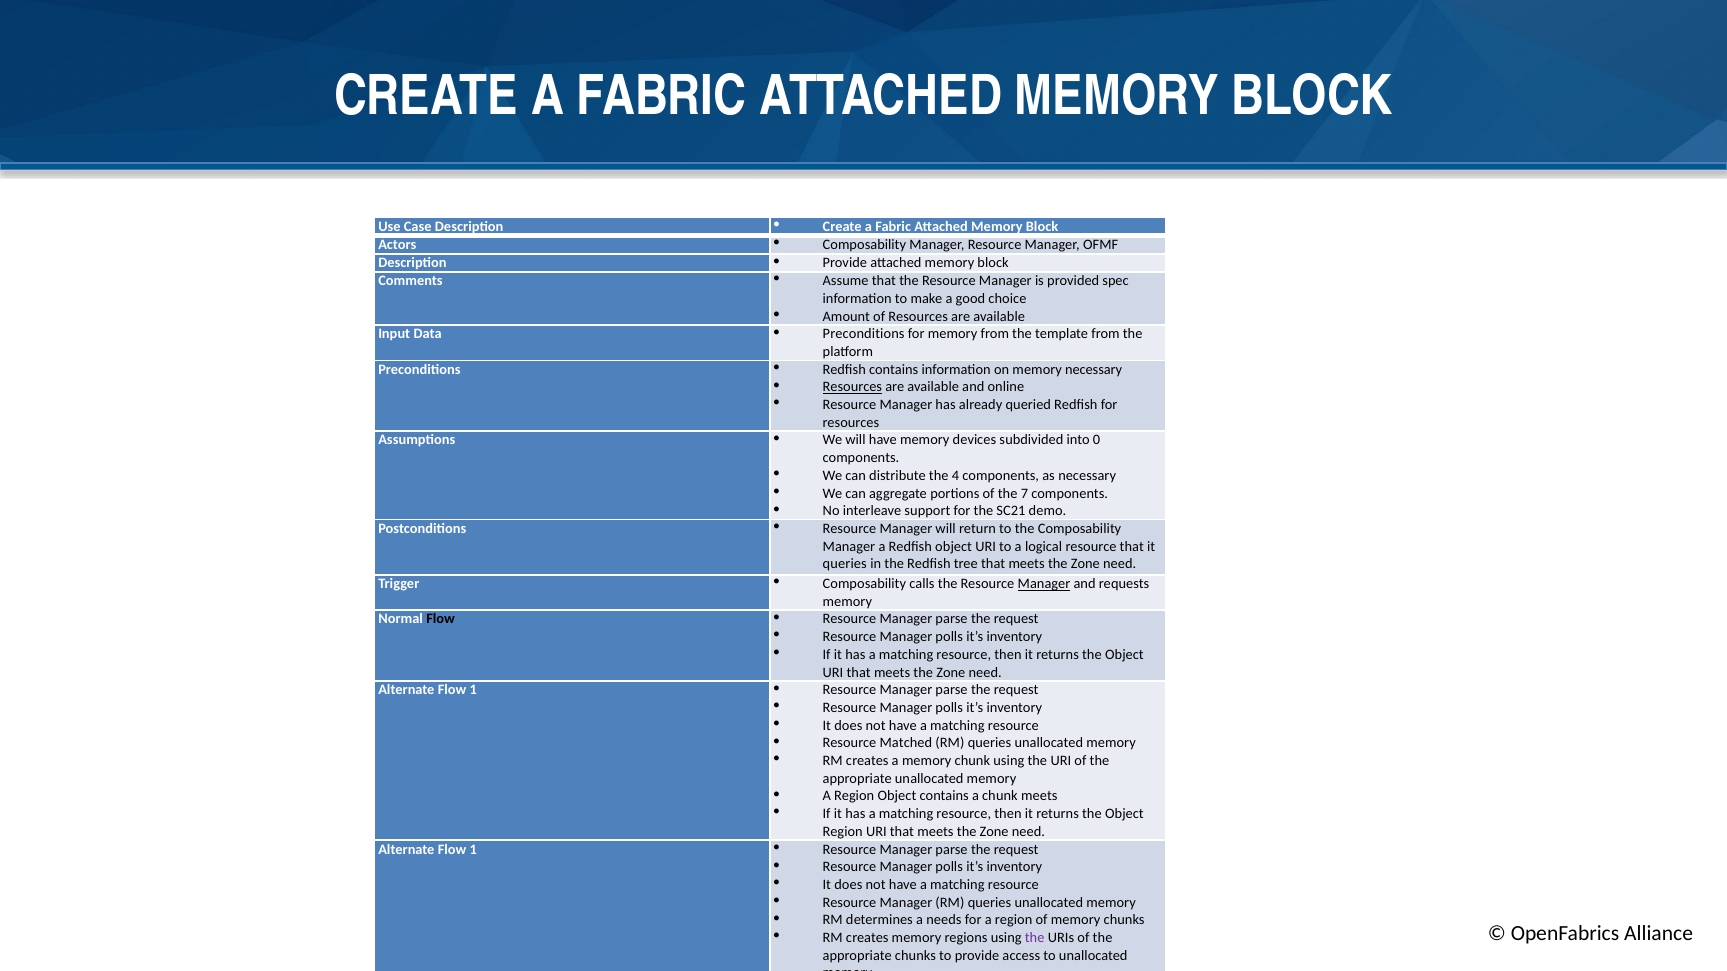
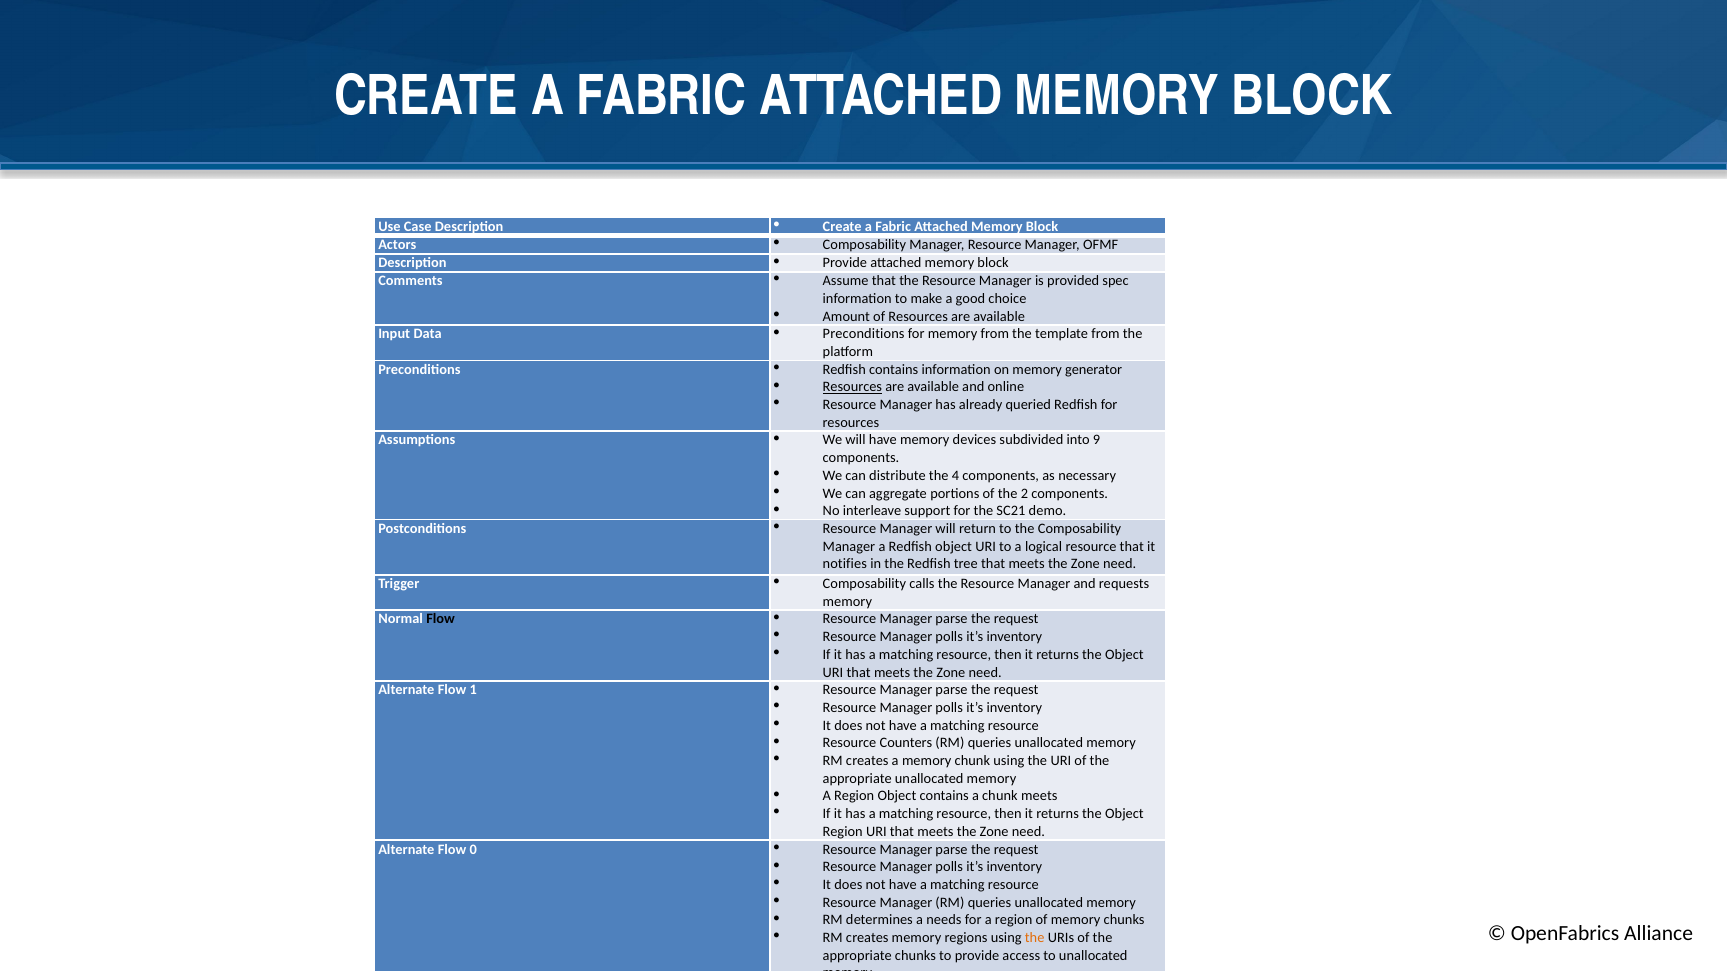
memory necessary: necessary -> generator (1094, 370)
0: 0 -> 9 (1097, 440)
7: 7 -> 2 (1024, 494)
queries: queries -> notifies (845, 564)
Manager underline: present -> none (1044, 584)
Matched: Matched -> Counters (906, 743)
1: 1 -> 0 (473, 850)
the colour: purple -> orange (1035, 938)
